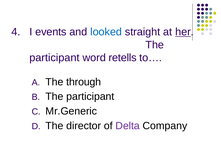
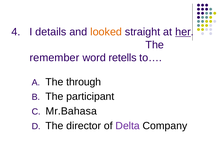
events: events -> details (51, 32)
looked colour: blue -> orange (106, 32)
participant: participant -> remember (54, 58)
Mr.Generic: Mr.Generic -> Mr.Bahasa (71, 111)
